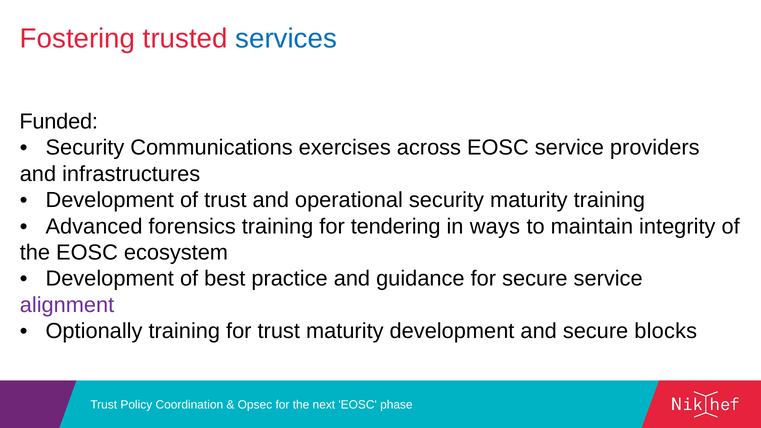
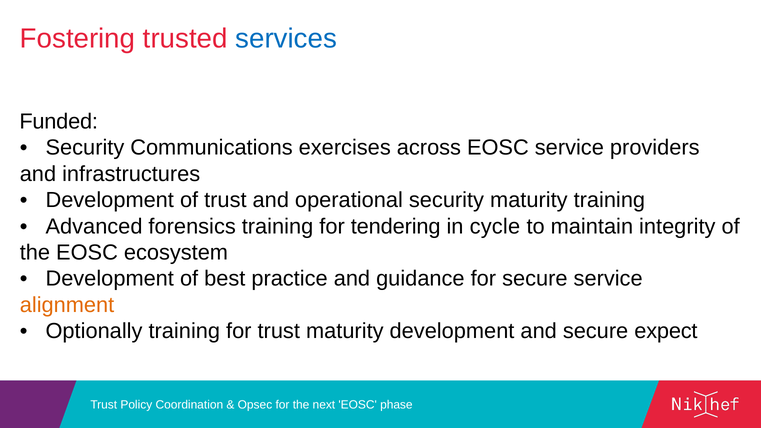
ways: ways -> cycle (495, 226)
alignment colour: purple -> orange (67, 305)
blocks: blocks -> expect (666, 331)
